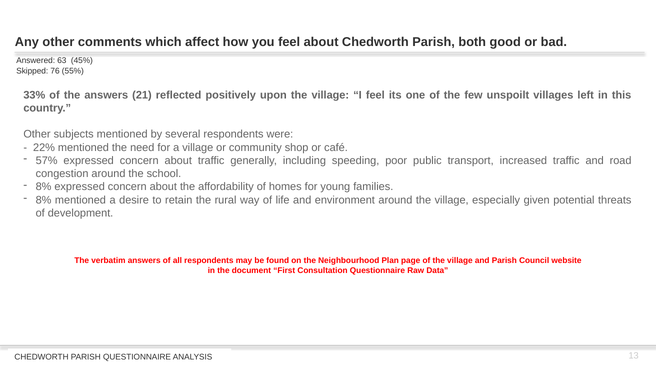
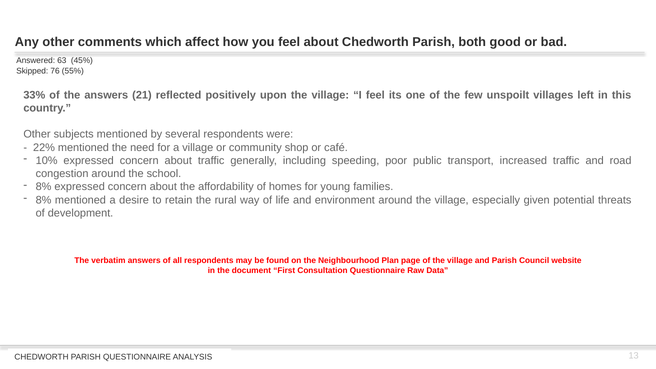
57%: 57% -> 10% (47, 161)
